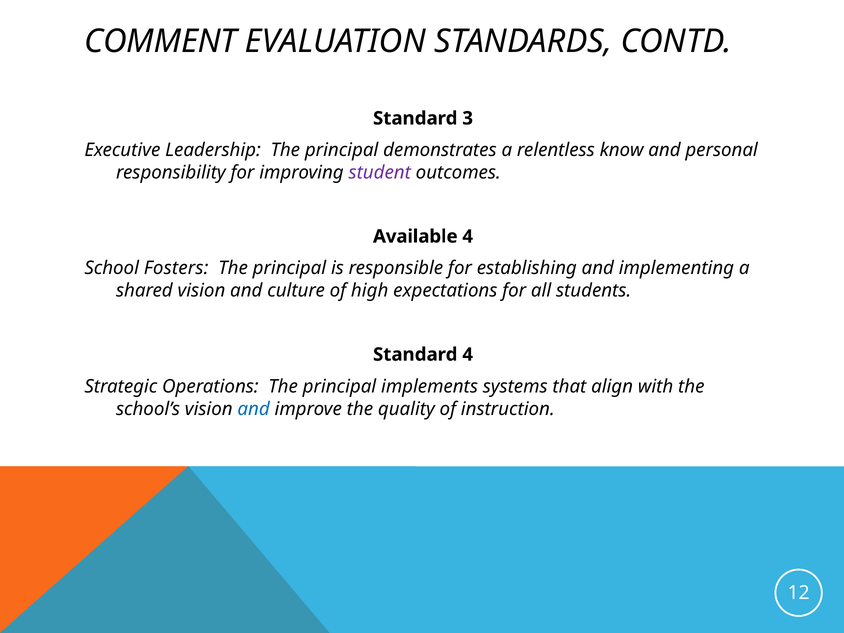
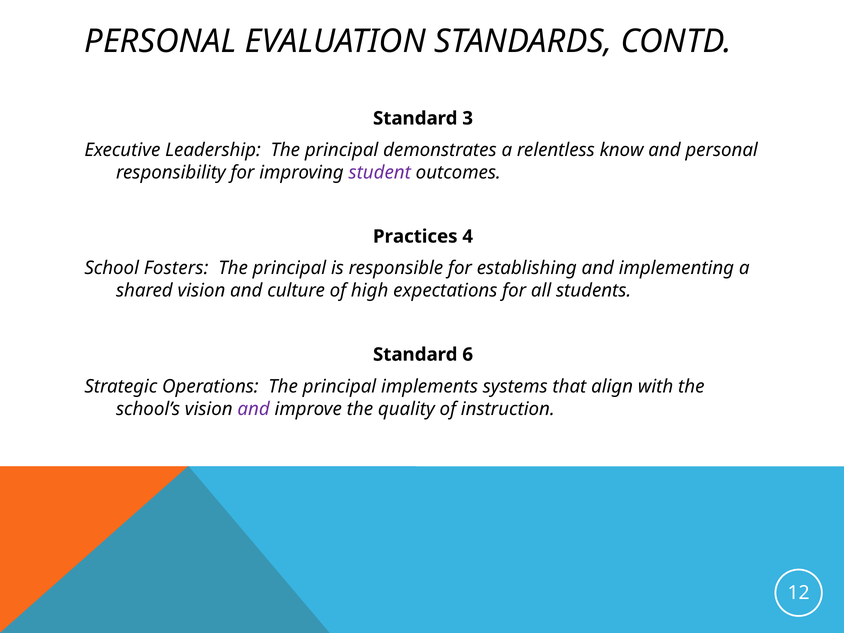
COMMENT: COMMENT -> PERSONAL (160, 42)
Available: Available -> Practices (415, 236)
Standard 4: 4 -> 6 (468, 355)
and colour: blue -> purple (254, 409)
